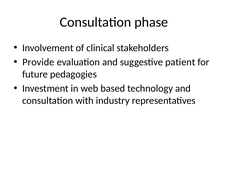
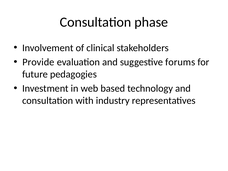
patient: patient -> forums (180, 62)
